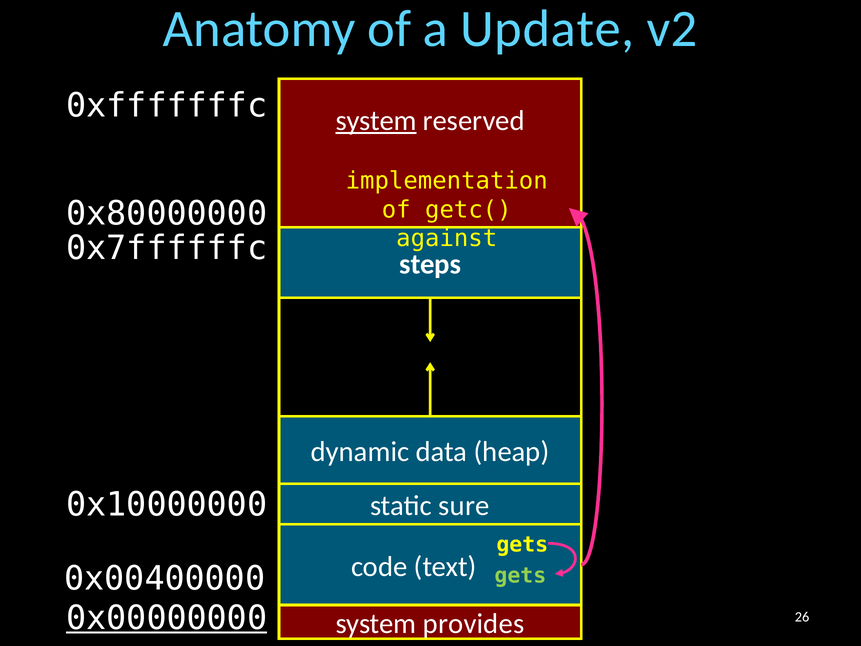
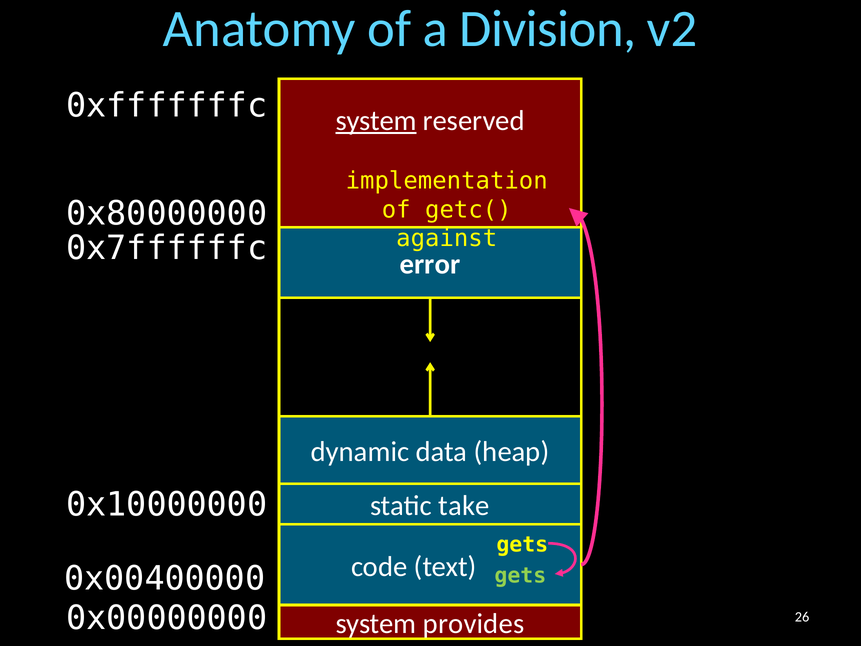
Update: Update -> Division (548, 29)
steps: steps -> error (430, 264)
sure: sure -> take (464, 506)
0x00000000 underline: present -> none (167, 618)
